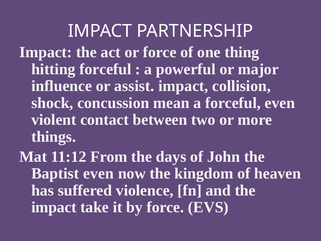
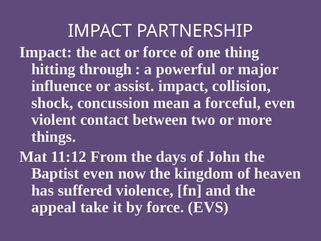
hitting forceful: forceful -> through (106, 69)
impact: impact -> appeal (54, 207)
